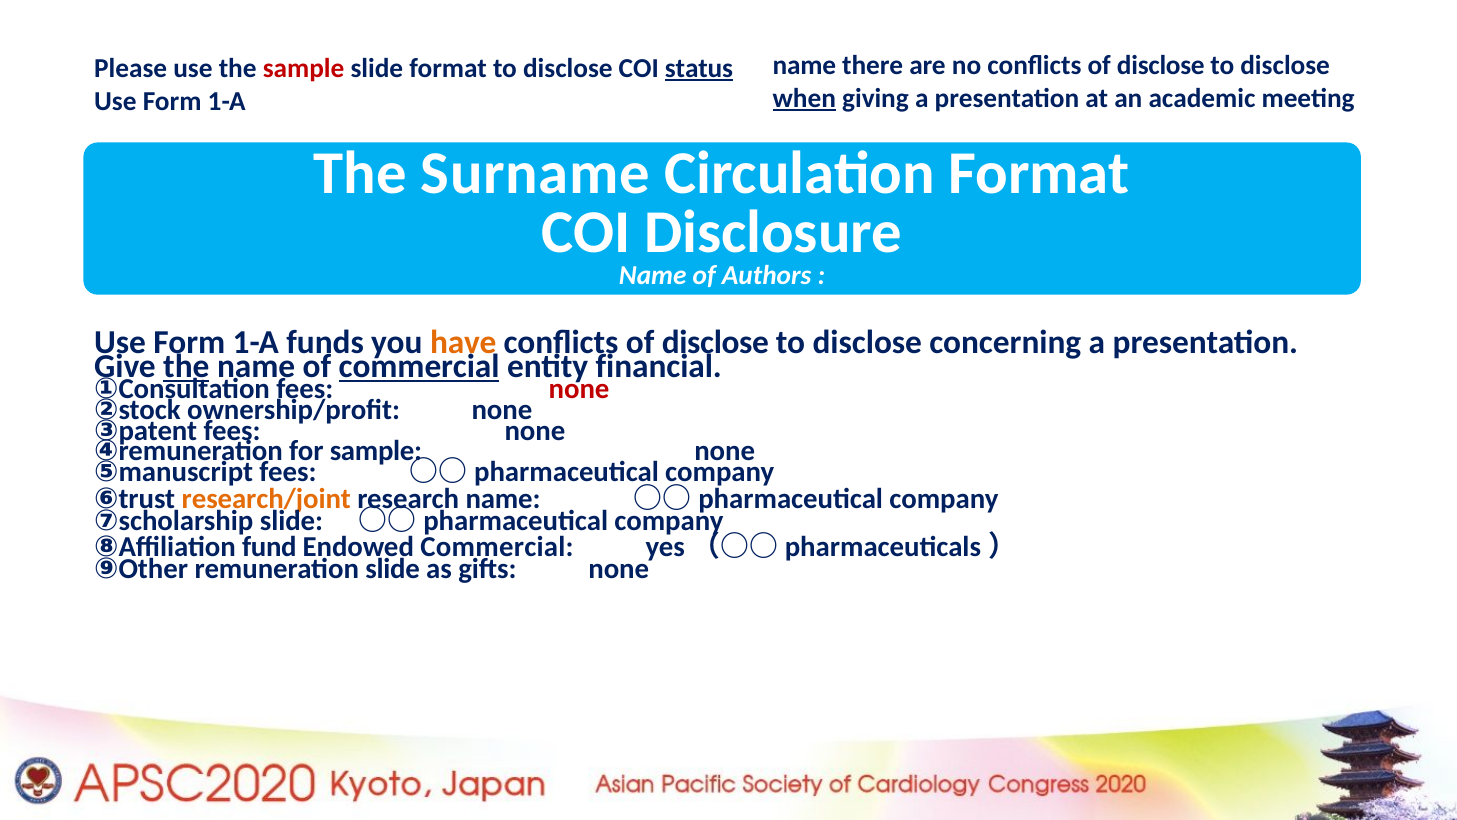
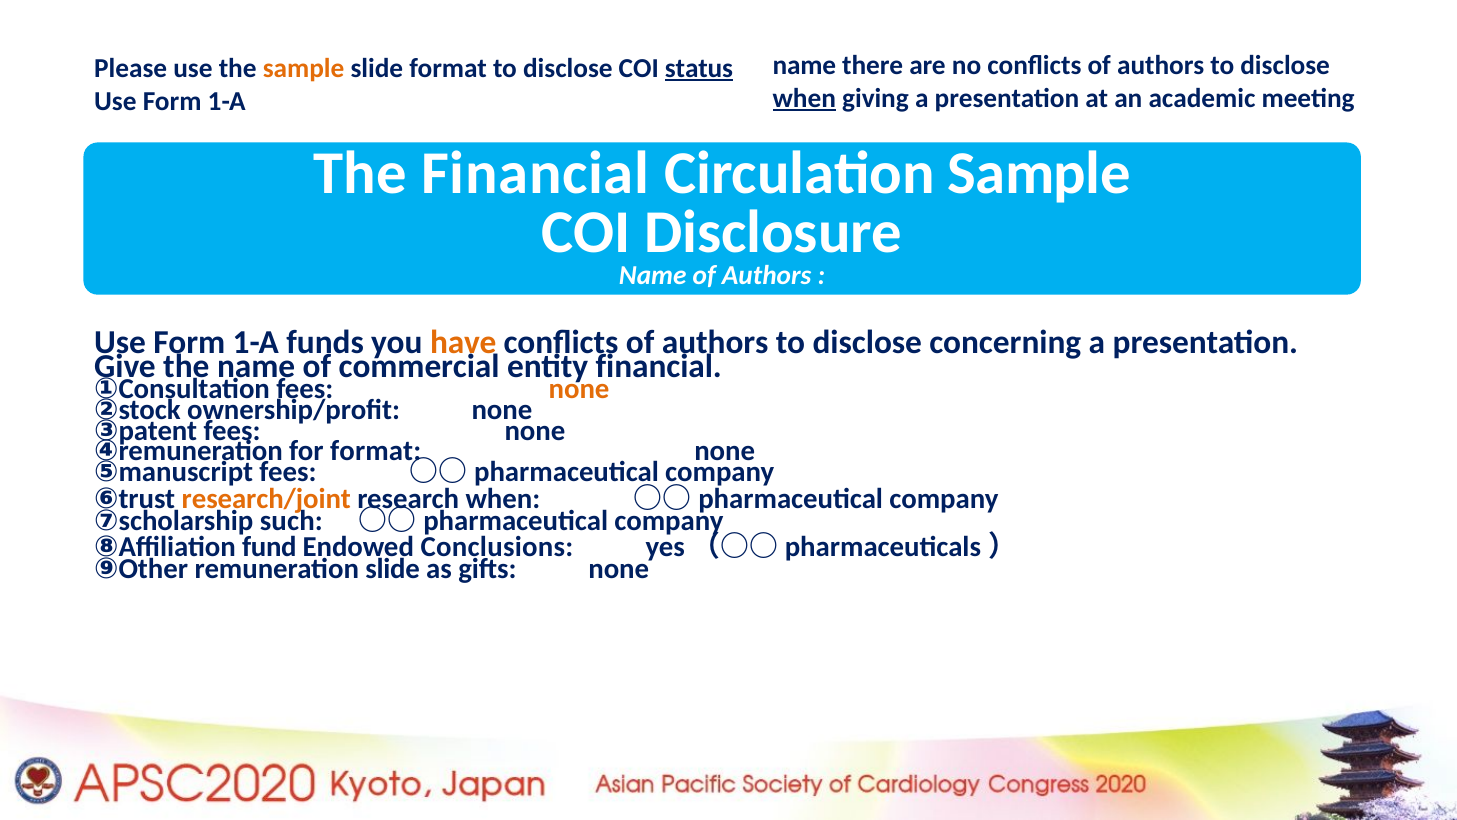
no conflicts of disclose: disclose -> authors (1161, 65)
sample colour: red -> orange (304, 68)
The Surname: Surname -> Financial (535, 174)
Circulation Format: Format -> Sample (1039, 174)
disclose: disclose -> authors (715, 342)
the underline: present -> none (186, 366)
commercial underline: present -> none (419, 366)
none colour: red -> orange (579, 389)
for sample: sample -> format (376, 451)
research name: name -> when (503, 498)
⑦scholarship slide: slide -> such (291, 520)
Endowed Commercial: Commercial -> Conclusions (497, 547)
